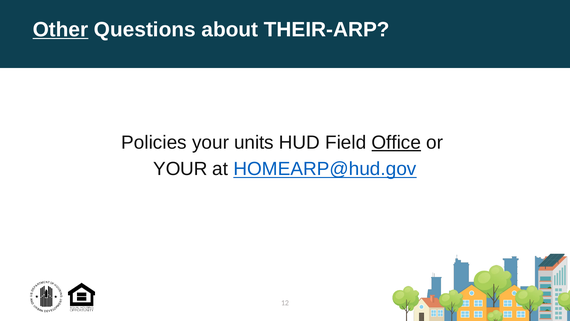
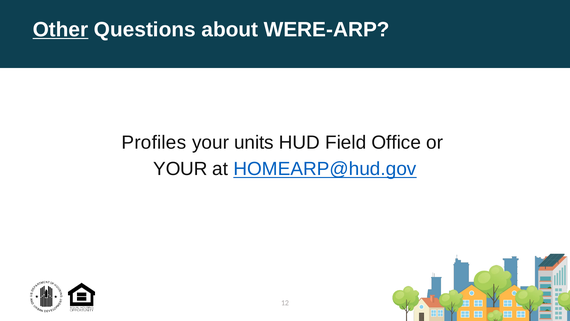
THEIR-ARP: THEIR-ARP -> WERE-ARP (327, 30)
Policies: Policies -> Profiles (154, 142)
Office underline: present -> none (396, 142)
